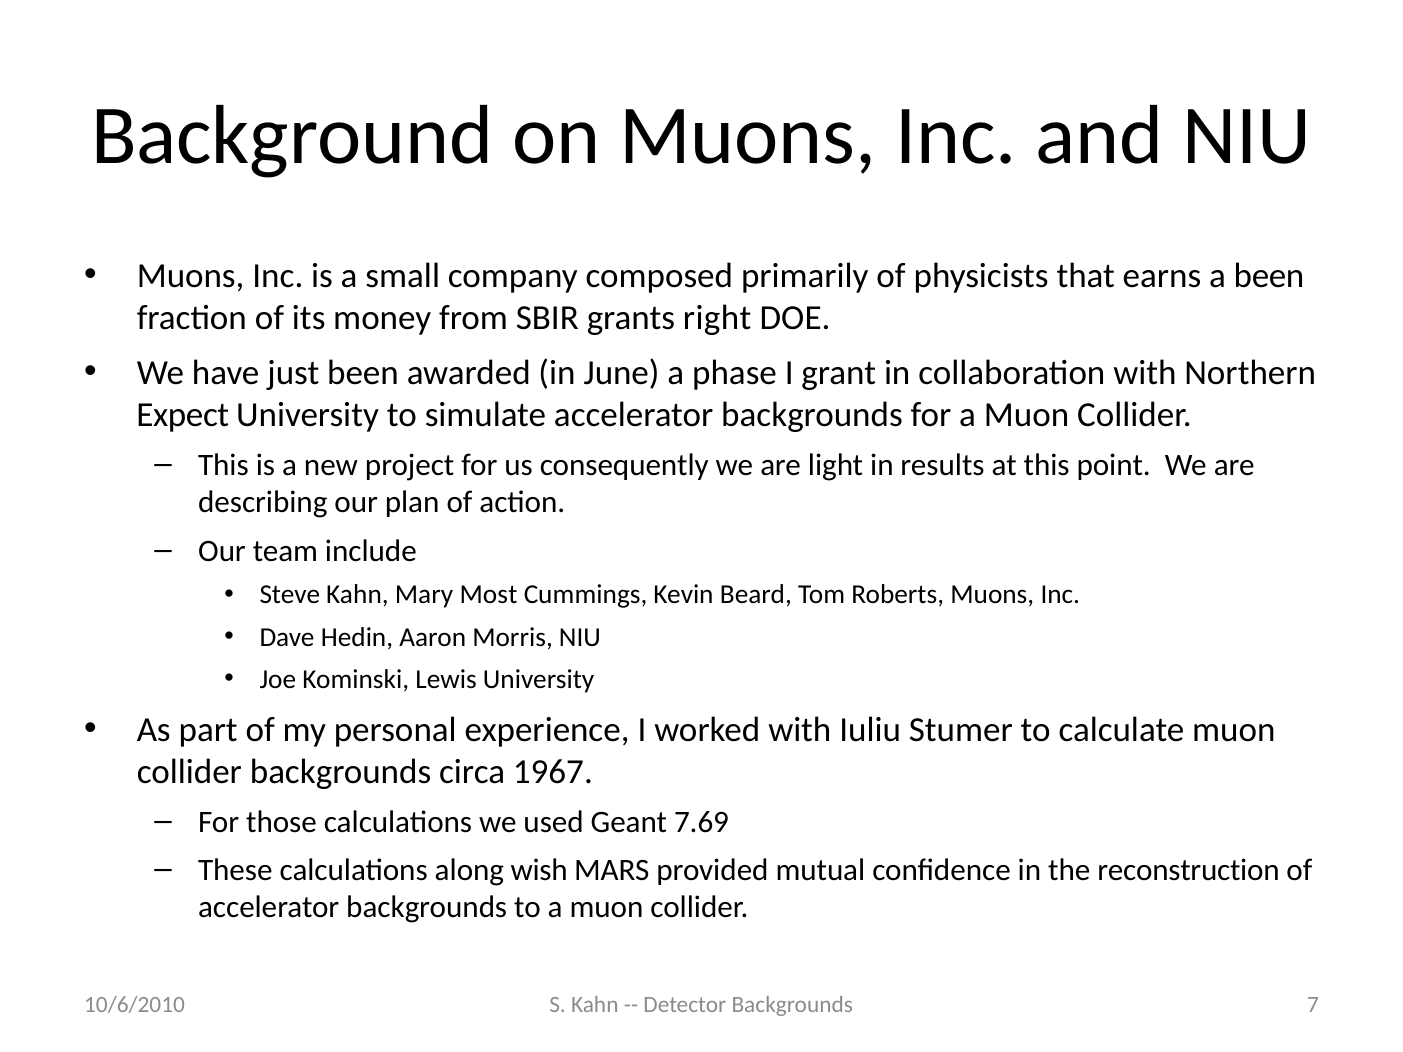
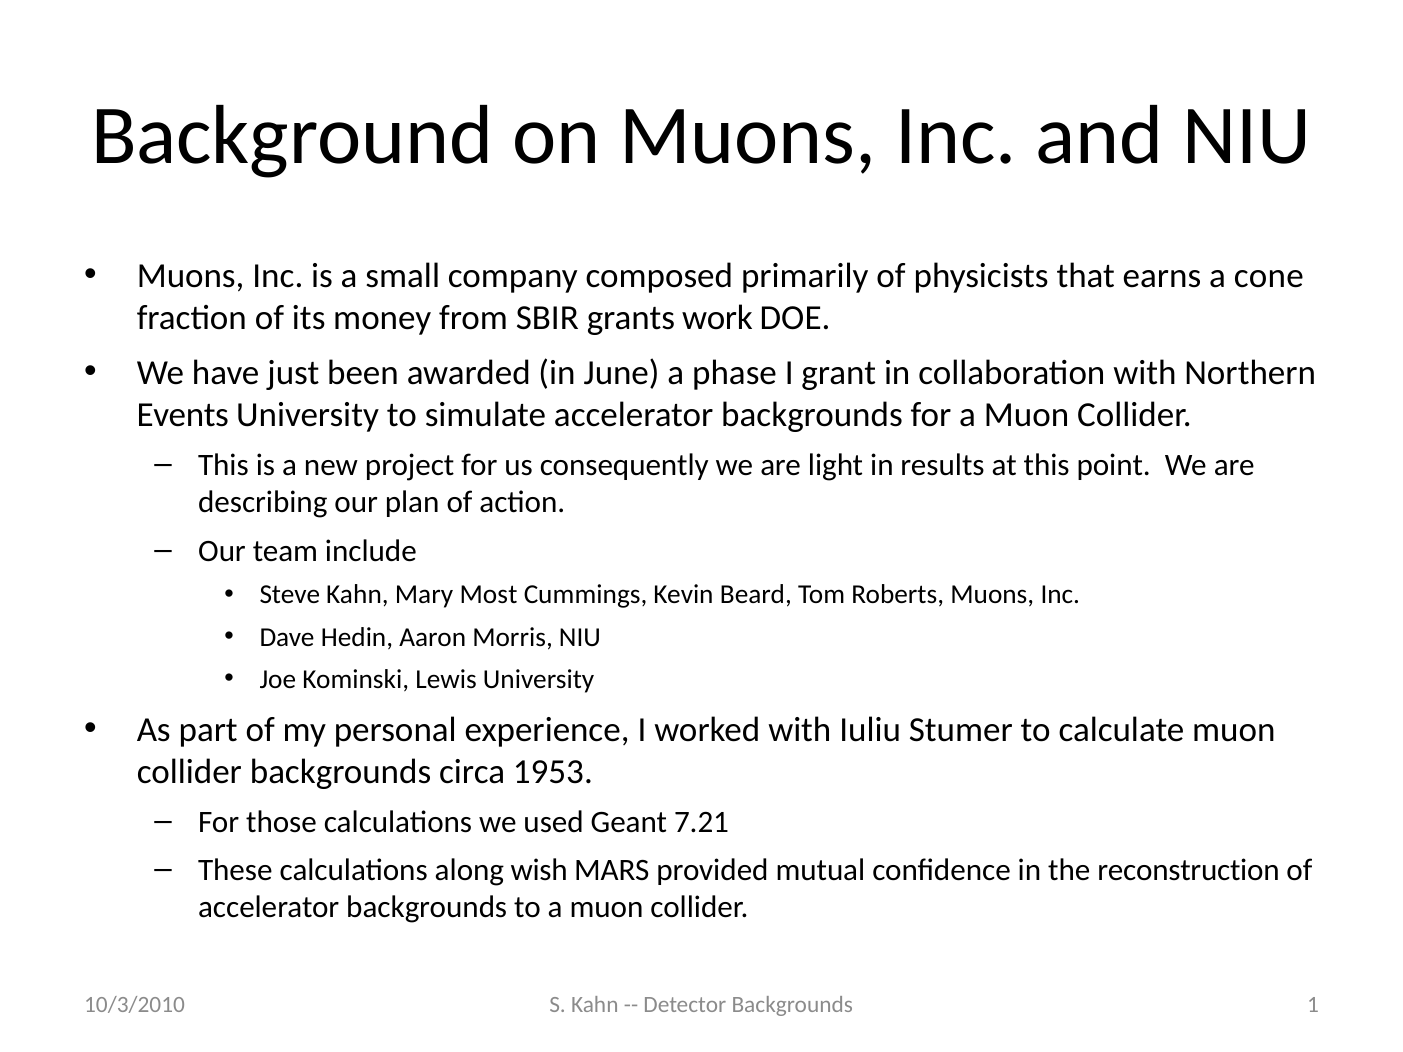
a been: been -> cone (1269, 276)
right: right -> work (717, 318)
Expect: Expect -> Events (183, 415)
1967: 1967 -> 1953 (553, 772)
7.69: 7.69 -> 7.21 (702, 822)
7: 7 -> 1 (1313, 1005)
10/6/2010: 10/6/2010 -> 10/3/2010 (135, 1005)
